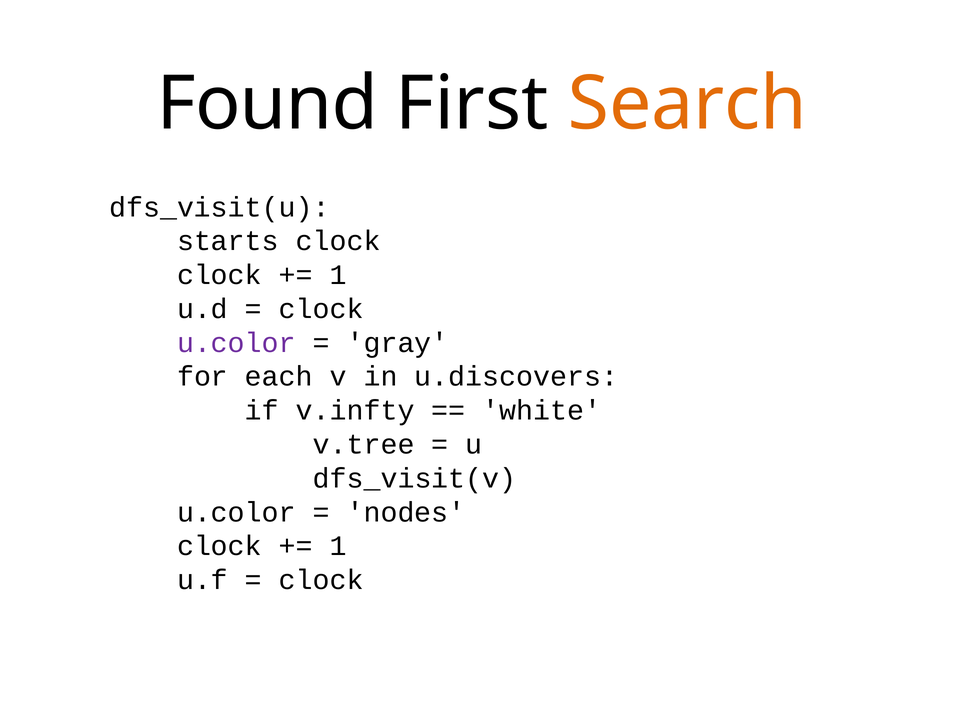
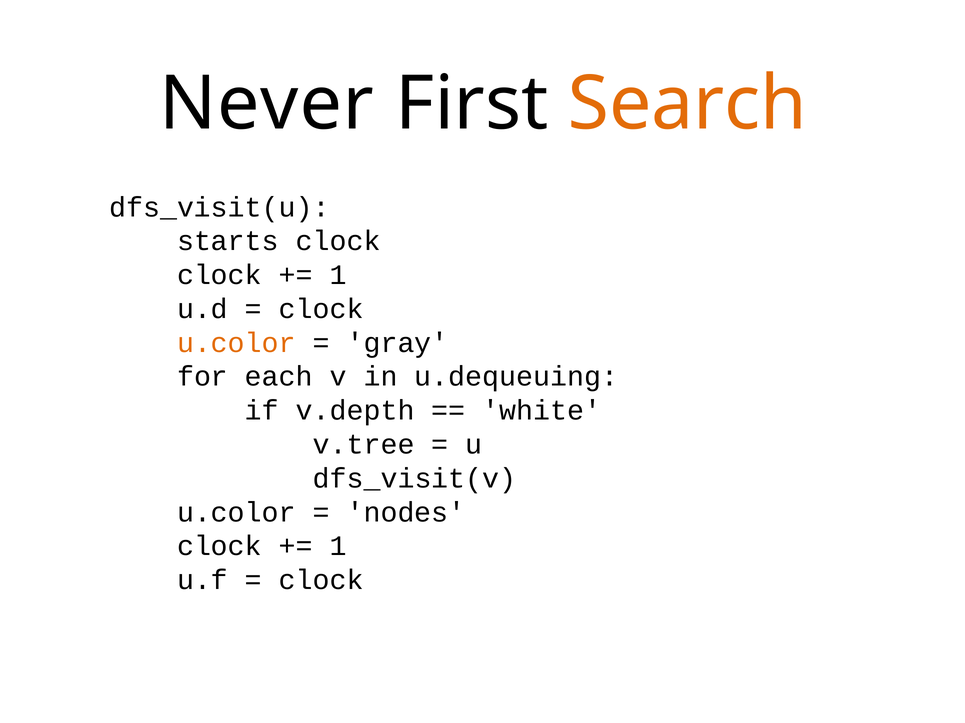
Found: Found -> Never (267, 104)
u.color colour: purple -> orange (236, 343)
u.discovers: u.discovers -> u.dequeuing (516, 377)
v.infty: v.infty -> v.depth (355, 411)
